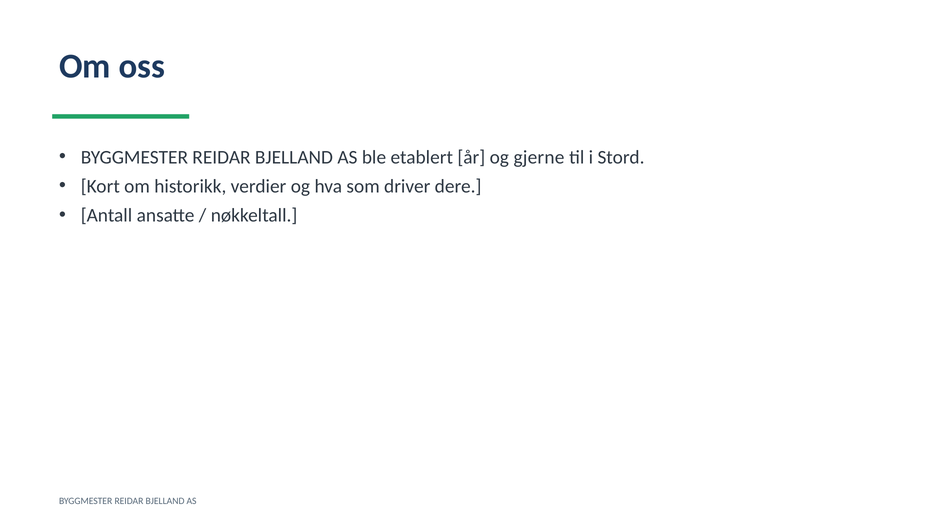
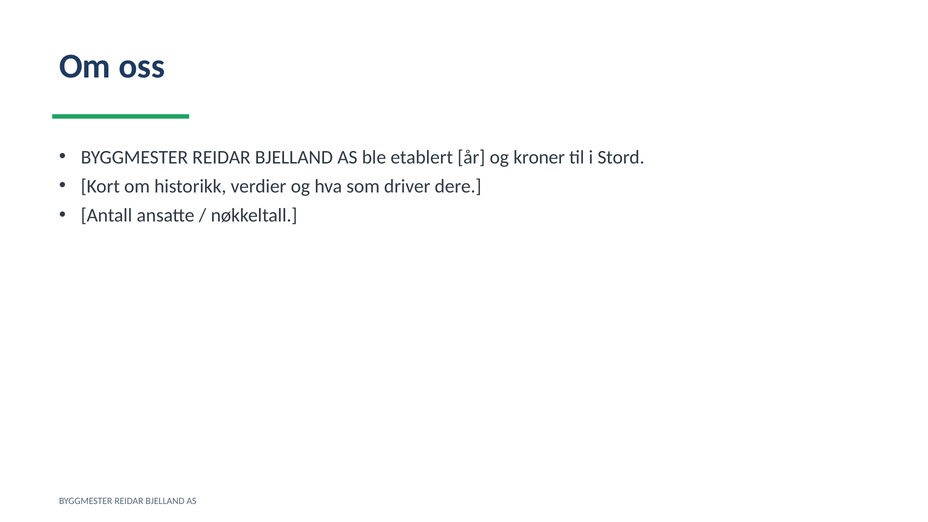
gjerne: gjerne -> kroner (539, 157)
